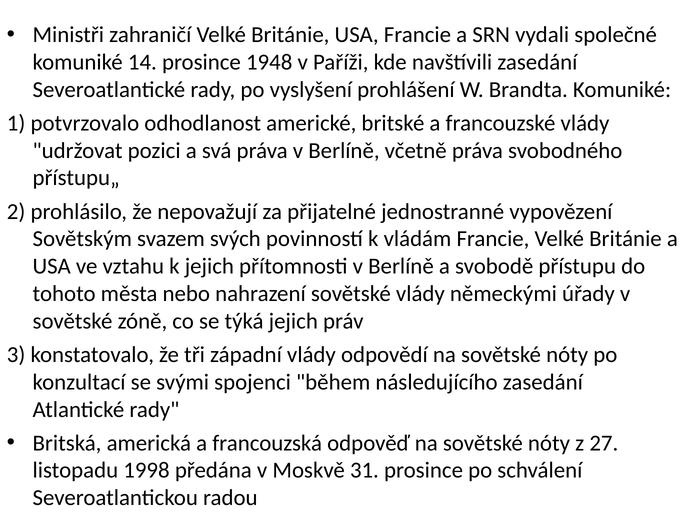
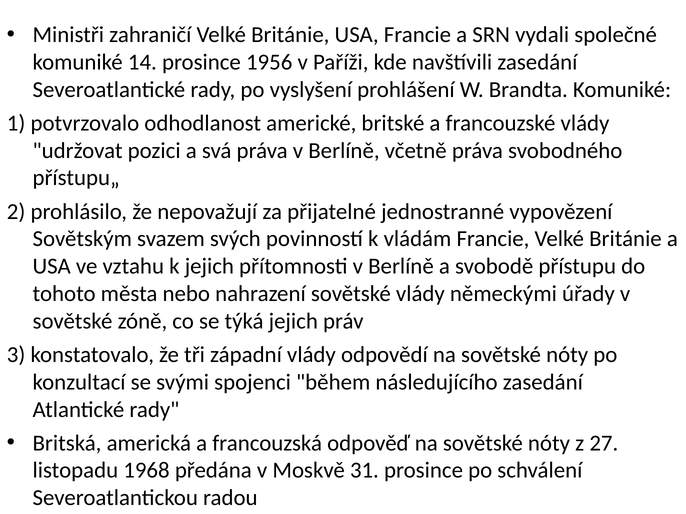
1948: 1948 -> 1956 (269, 62)
1998: 1998 -> 1968 (146, 471)
